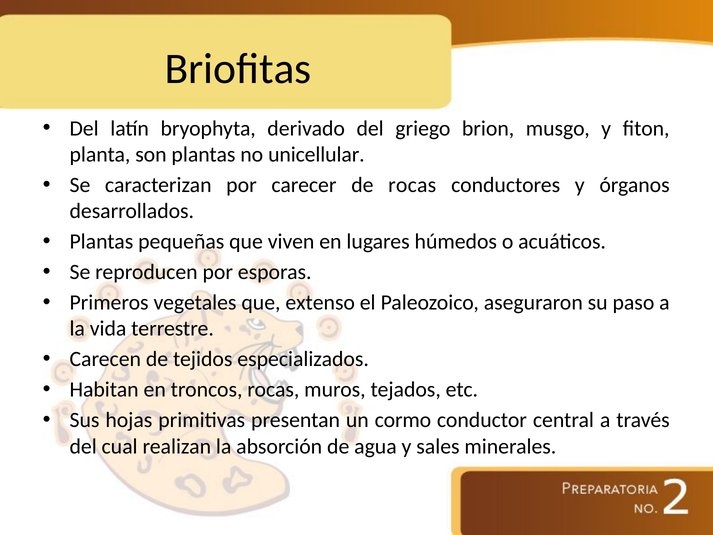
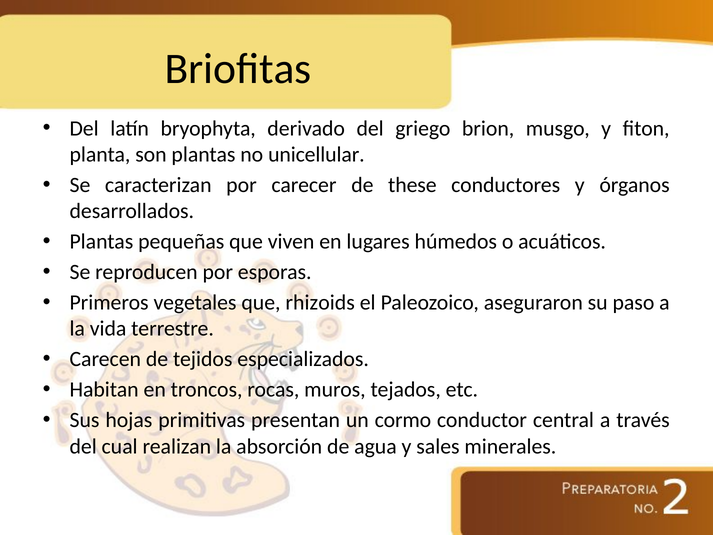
de rocas: rocas -> these (412, 185)
extenso: extenso -> rhizoids (320, 303)
